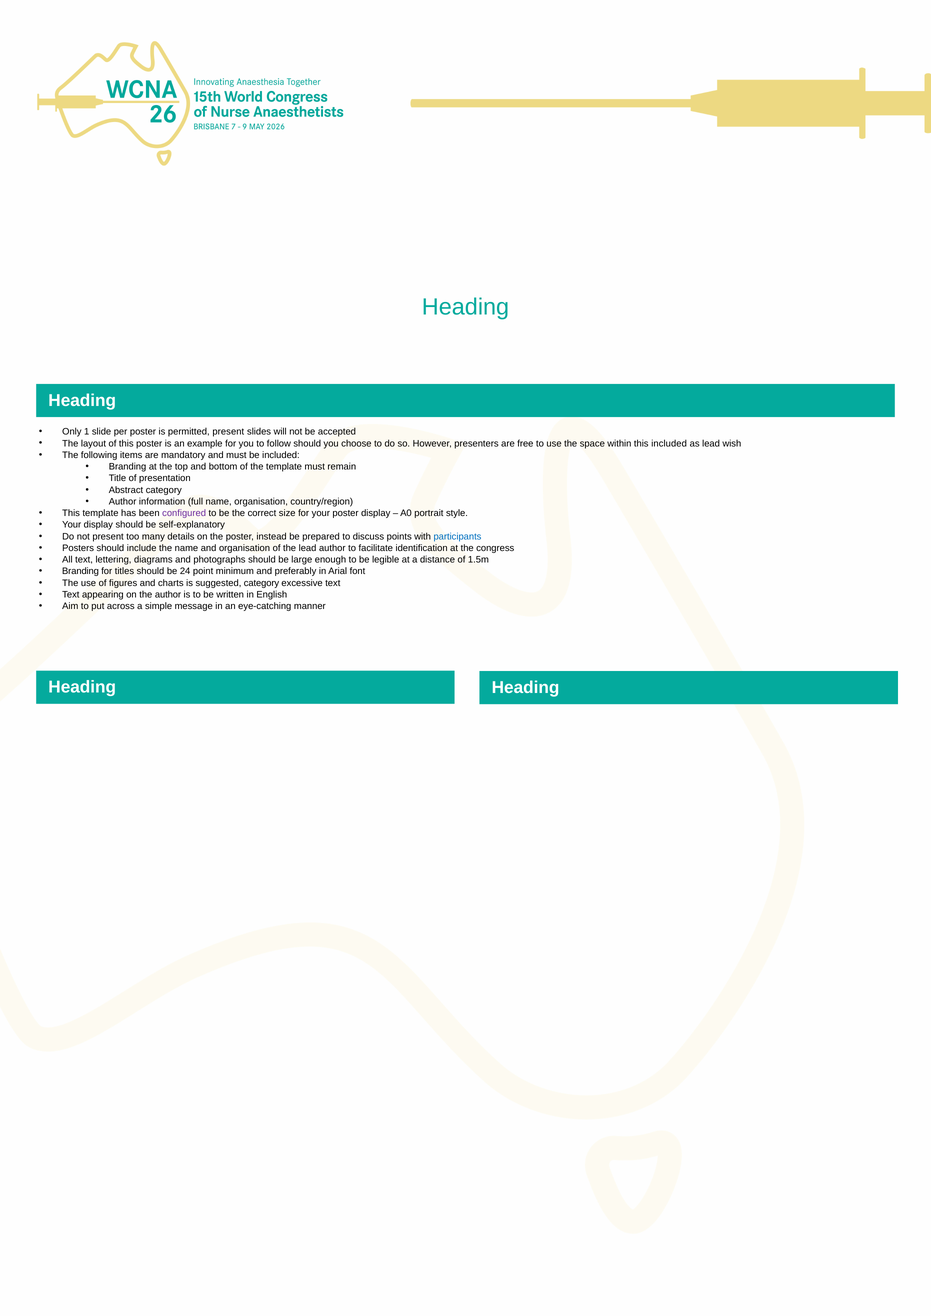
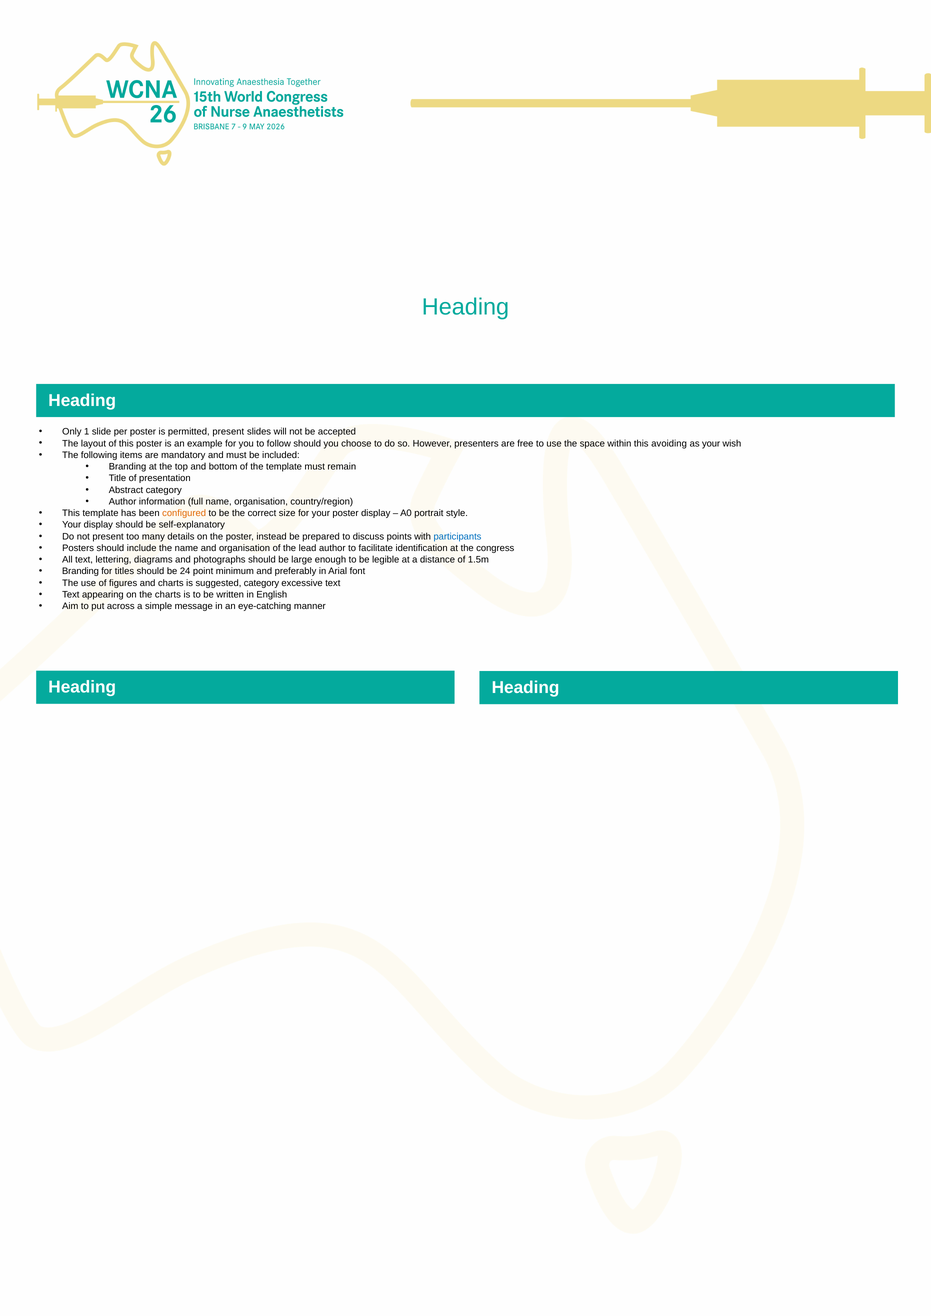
this included: included -> avoiding (669, 444)
as lead: lead -> your (711, 444)
configured colour: purple -> orange (184, 513)
the author: author -> charts (168, 595)
